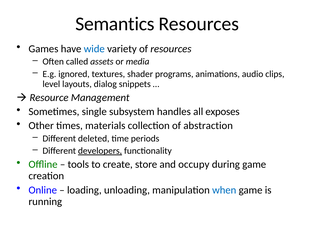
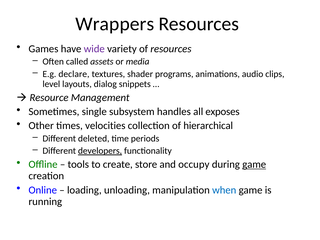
Semantics: Semantics -> Wrappers (115, 24)
wide colour: blue -> purple (94, 49)
ignored: ignored -> declare (74, 74)
materials: materials -> velocities (105, 126)
abstraction: abstraction -> hierarchical (208, 126)
game underline: none -> present (254, 164)
